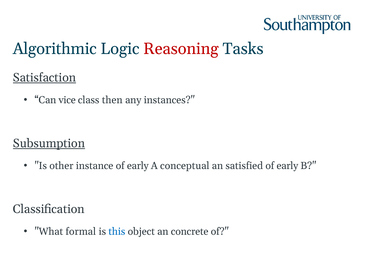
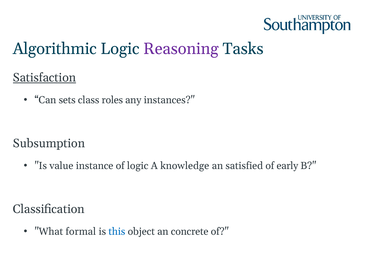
Reasoning colour: red -> purple (181, 49)
vice: vice -> sets (67, 100)
then: then -> roles (112, 100)
Subsumption underline: present -> none (49, 143)
other: other -> value (61, 166)
instance of early: early -> logic (138, 166)
conceptual: conceptual -> knowledge (185, 166)
